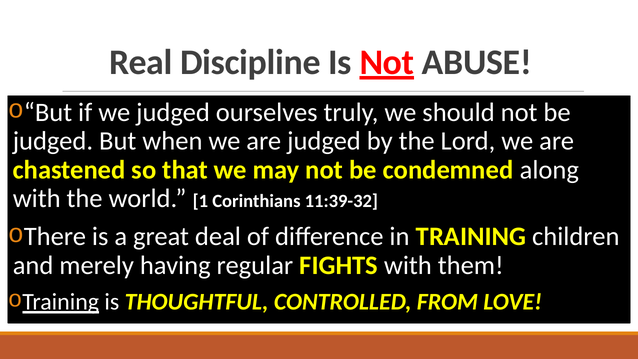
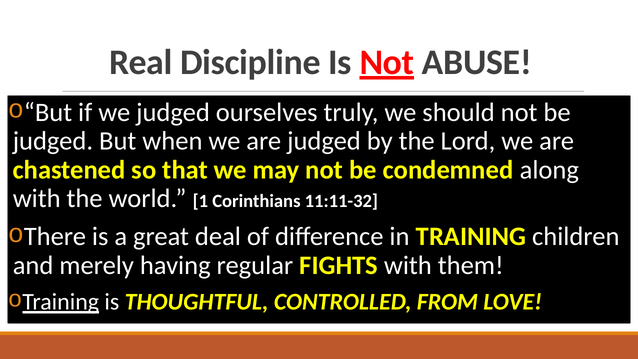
11:39-32: 11:39-32 -> 11:11-32 (341, 201)
